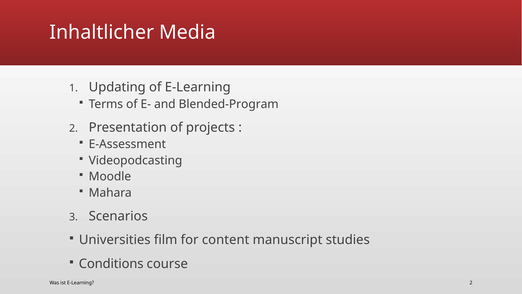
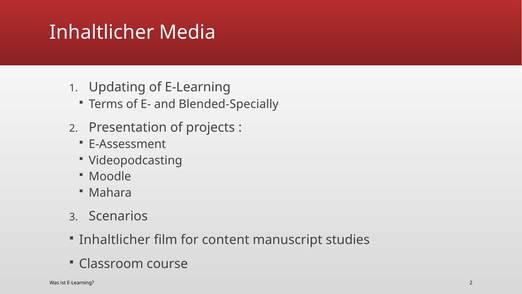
Blended-Program: Blended-Program -> Blended-Specially (229, 104)
Universities: Universities -> Inhaltlicher (115, 240)
Conditions: Conditions -> Classroom (111, 264)
